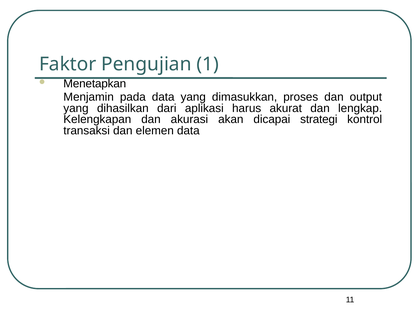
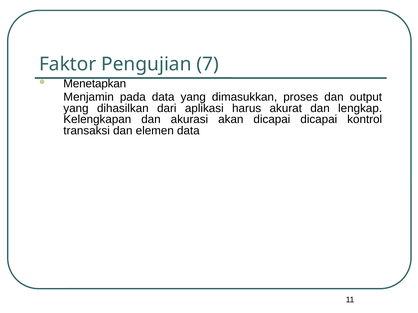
1: 1 -> 7 (208, 64)
dicapai strategi: strategi -> dicapai (319, 120)
